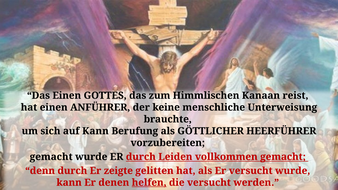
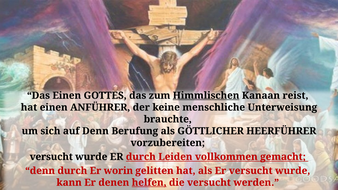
Himmlischen underline: none -> present (206, 96)
auf Kann: Kann -> Denn (95, 131)
gemacht: gemacht -> versucht (51, 157)
zeigte: zeigte -> worin (118, 171)
